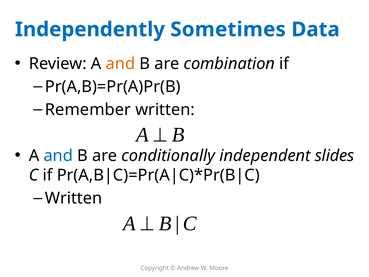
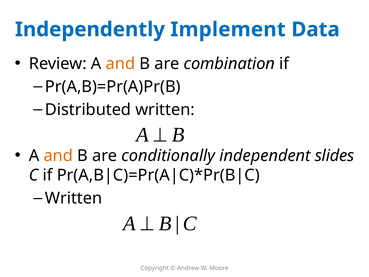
Sometimes: Sometimes -> Implement (228, 29)
Remember: Remember -> Distributed (88, 110)
and colour: blue -> orange (58, 155)
